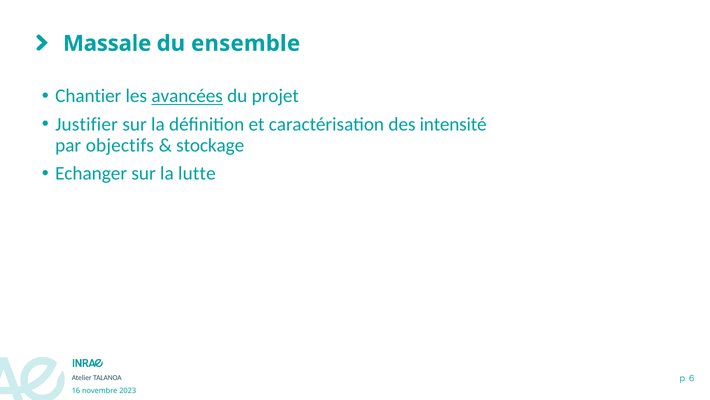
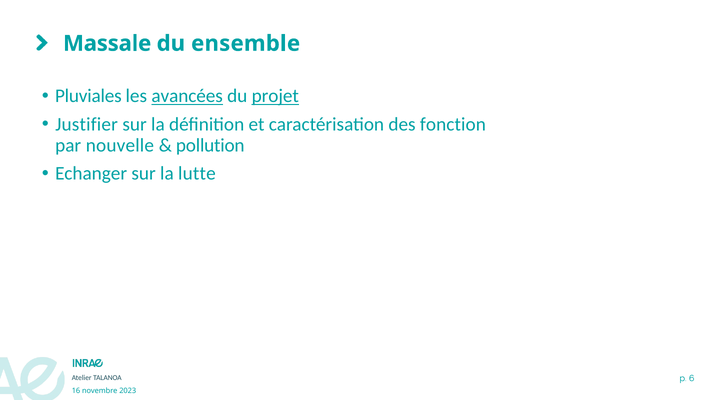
Chantier: Chantier -> Pluviales (88, 96)
projet underline: none -> present (275, 96)
intensité: intensité -> fonction (453, 124)
objectifs: objectifs -> nouvelle (120, 145)
stockage: stockage -> pollution (210, 145)
